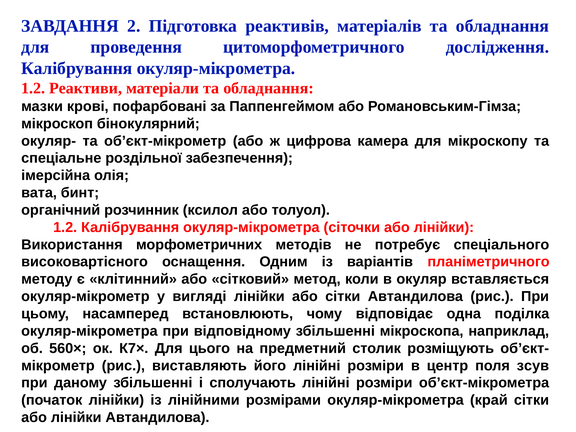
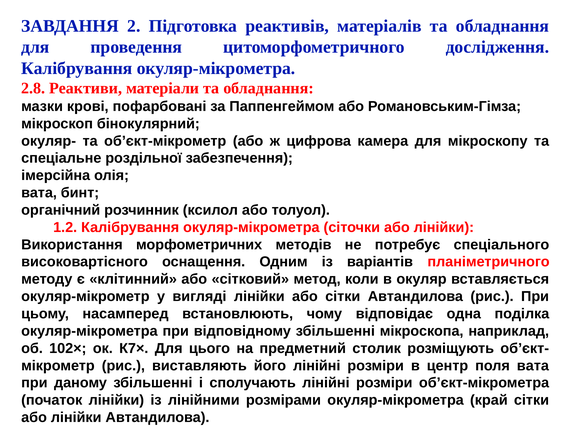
1.2: 1.2 -> 2.8 (33, 88)
560×: 560× -> 102× (68, 348)
поля зсув: зсув -> вата (533, 366)
